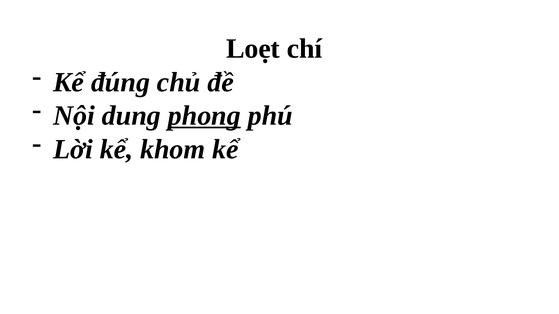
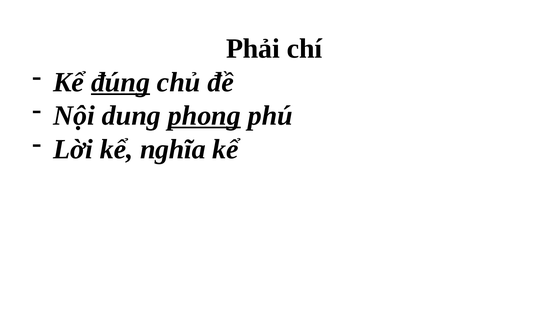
Loẹt: Loẹt -> Phải (253, 49)
đúng underline: none -> present (121, 82)
khom: khom -> nghĩa (173, 149)
